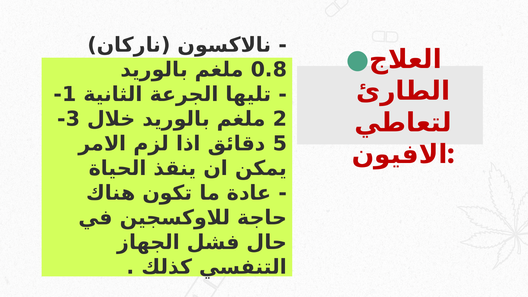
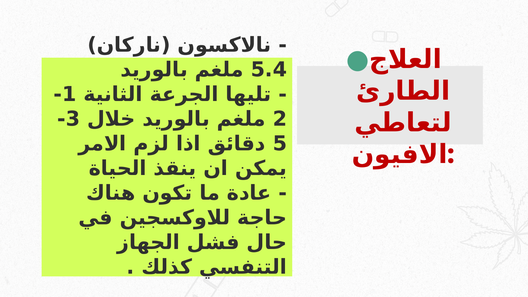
0.8: 0.8 -> 5.4 (269, 70)
